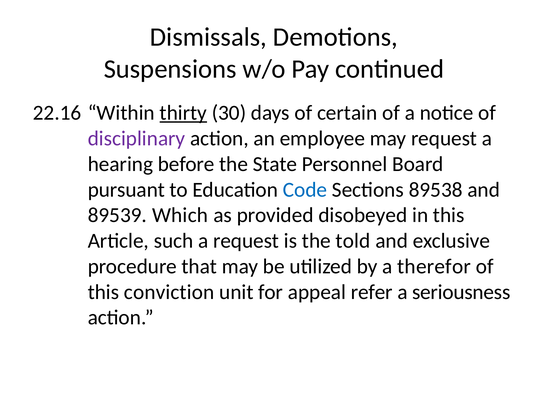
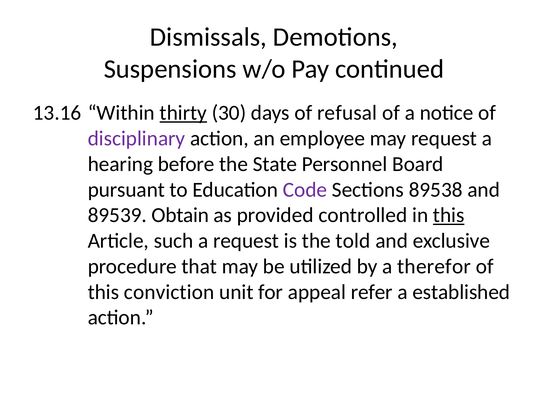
22.16: 22.16 -> 13.16 (57, 113)
certain: certain -> refusal (347, 113)
Code colour: blue -> purple (305, 190)
Which: Which -> Obtain (180, 215)
disobeyed: disobeyed -> controlled (363, 215)
this underline: none -> present (449, 215)
seriousness: seriousness -> established (461, 292)
